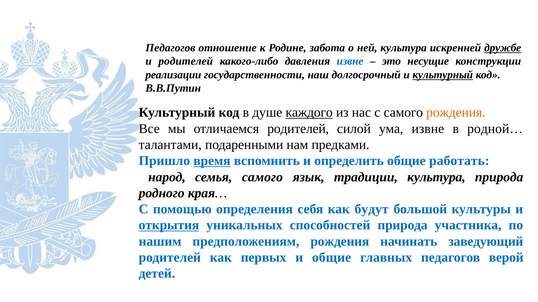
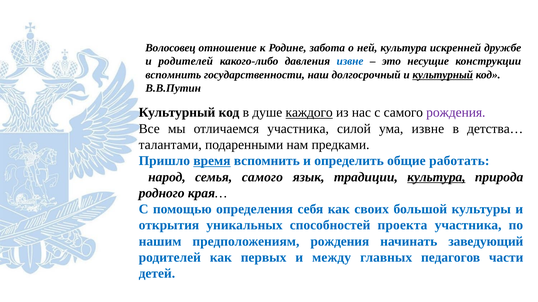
Педагогов: Педагогов -> Волосовец (170, 48)
дружбе underline: present -> none (503, 48)
реализации: реализации -> вспомнить (173, 75)
рождения colour: orange -> purple (456, 113)
отличаемся родителей: родителей -> участника (298, 129)
родной…: родной… -> детства… (495, 129)
культура underline: none -> present (436, 177)
будут: будут -> своих (372, 210)
открытия underline: present -> none (169, 226)
способностей природа: природа -> проекта (402, 226)
и общие: общие -> между (332, 258)
верой: верой -> части (506, 258)
